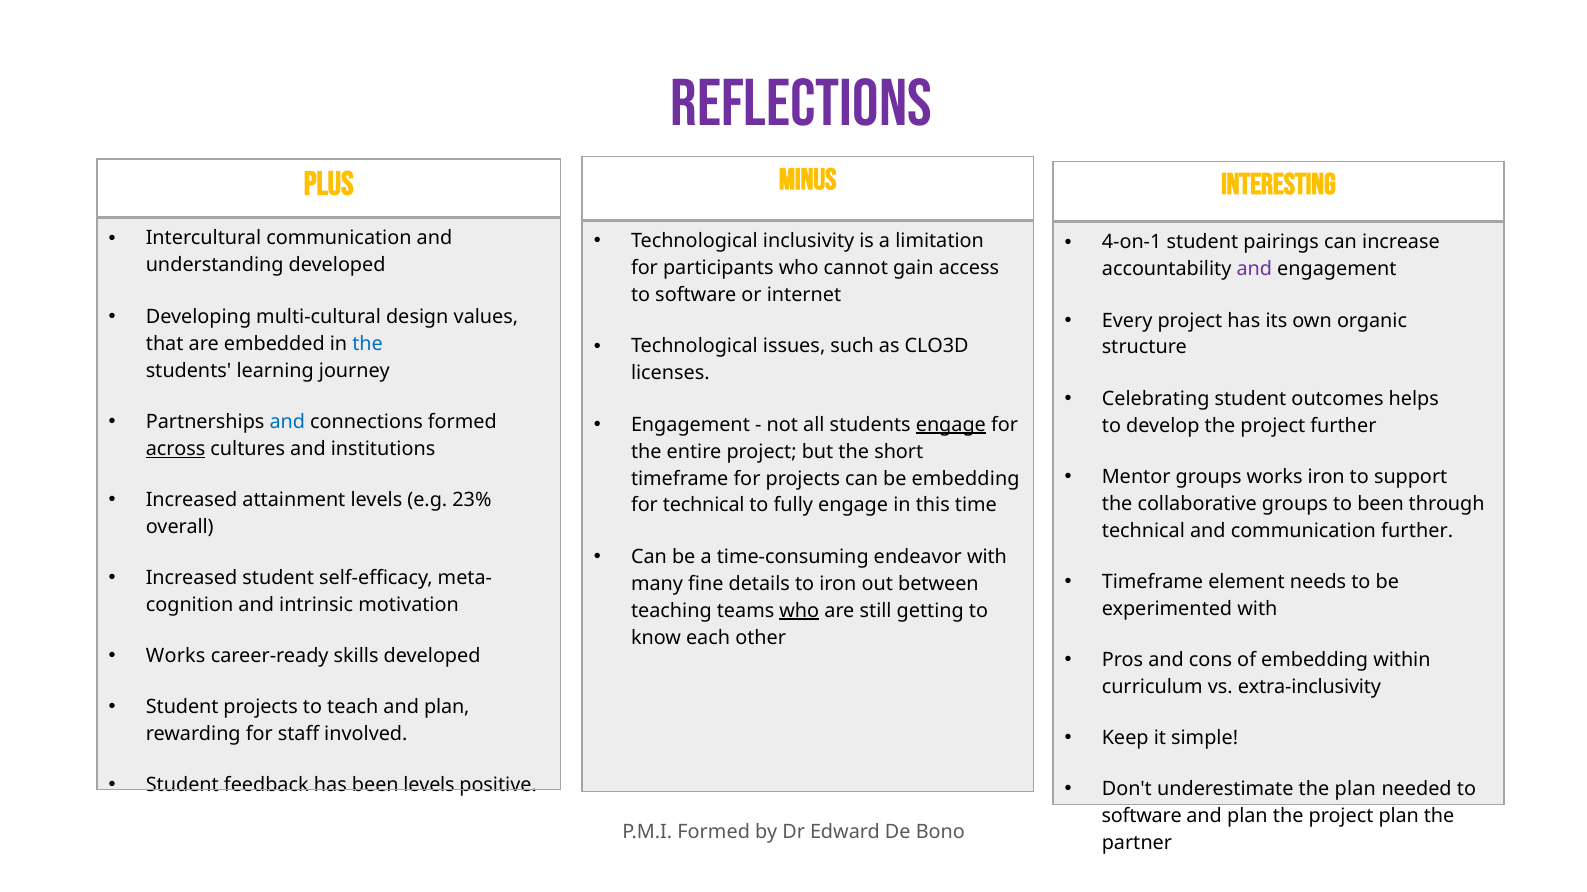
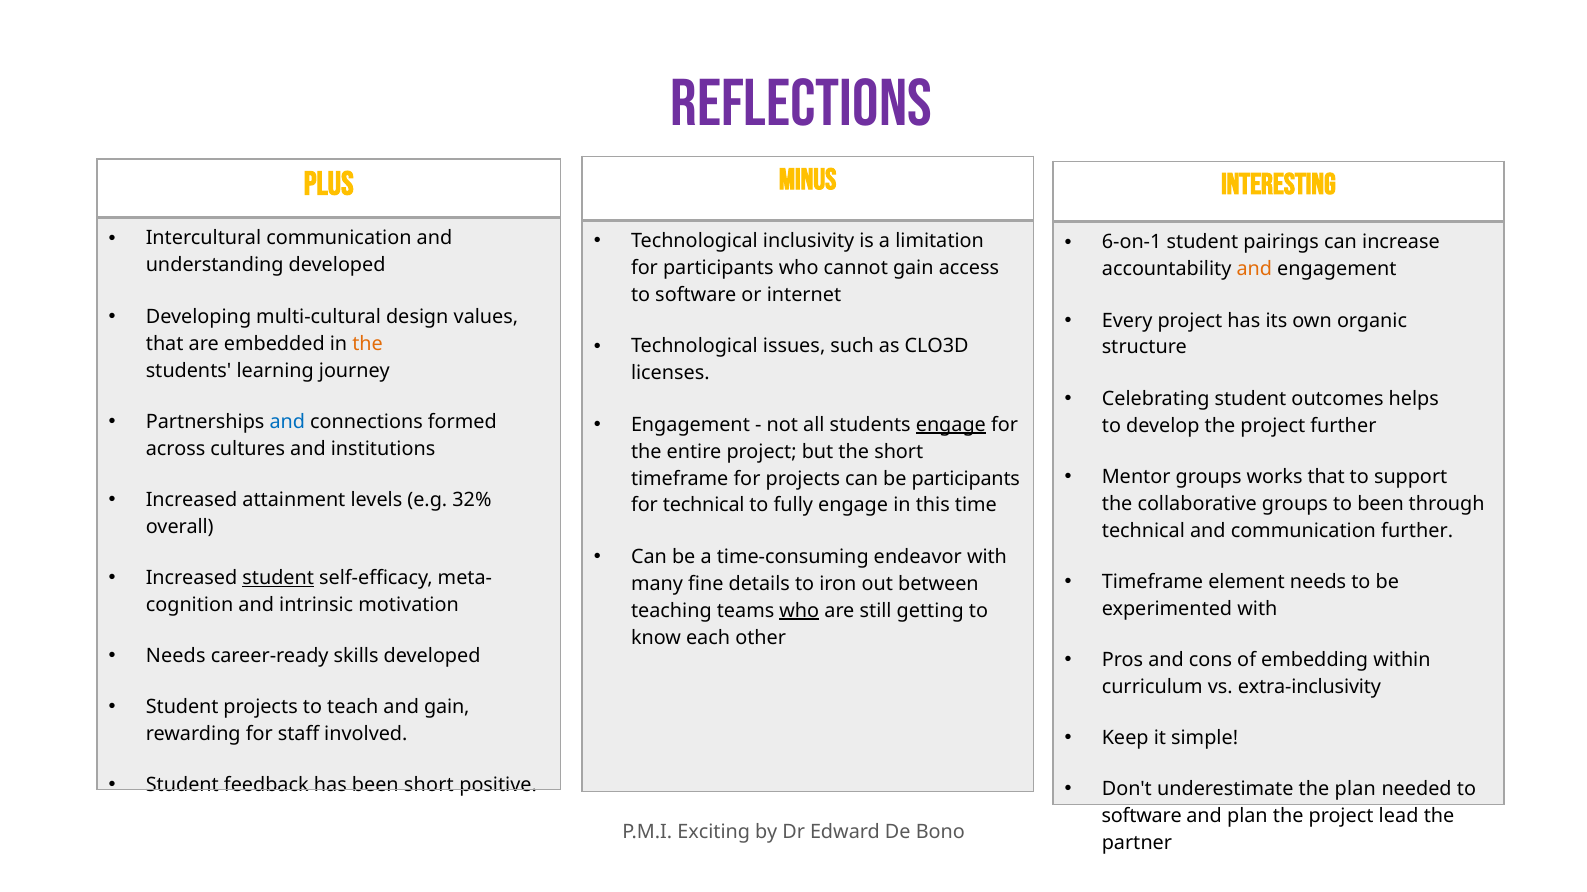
4-on-1: 4-on-1 -> 6-on-1 (1132, 243)
and colour: purple -> orange (1254, 270)
the colour: blue -> orange (368, 344)
across underline: present -> none (176, 449)
works iron: iron -> that (1326, 477)
be embedding: embedding -> participants (966, 479)
23%: 23% -> 32% (472, 500)
student underline: none -> present (278, 578)
Works: Works -> Needs (176, 656)
teach and plan: plan -> gain (447, 708)
been levels: levels -> short (429, 786)
project plan: plan -> lead (1399, 817)
P.M.I Formed: Formed -> Exciting (714, 833)
